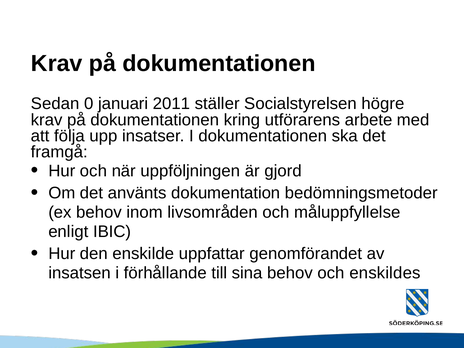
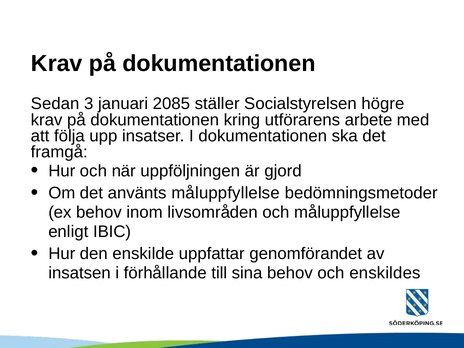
0: 0 -> 3 (89, 104)
2011: 2011 -> 2085 (172, 104)
använts dokumentation: dokumentation -> måluppfyllelse (226, 193)
